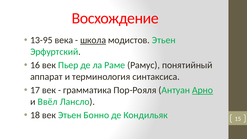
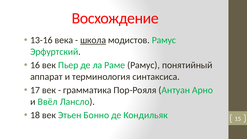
13-95: 13-95 -> 13-16 (41, 40)
модистов Этьен: Этьен -> Рамус (164, 40)
Арно underline: present -> none (203, 90)
